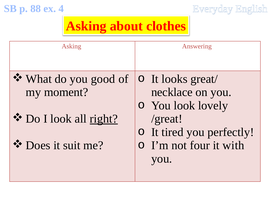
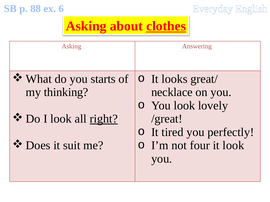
4: 4 -> 6 (61, 9)
clothes underline: none -> present (166, 26)
good: good -> starts (103, 79)
moment: moment -> thinking (66, 92)
it with: with -> look (233, 146)
